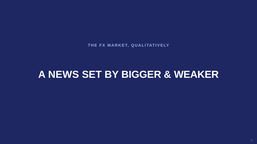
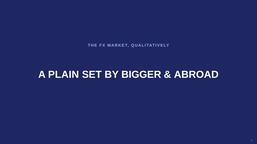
NEWS: NEWS -> PLAIN (64, 75)
WEAKER: WEAKER -> ABROAD (196, 75)
